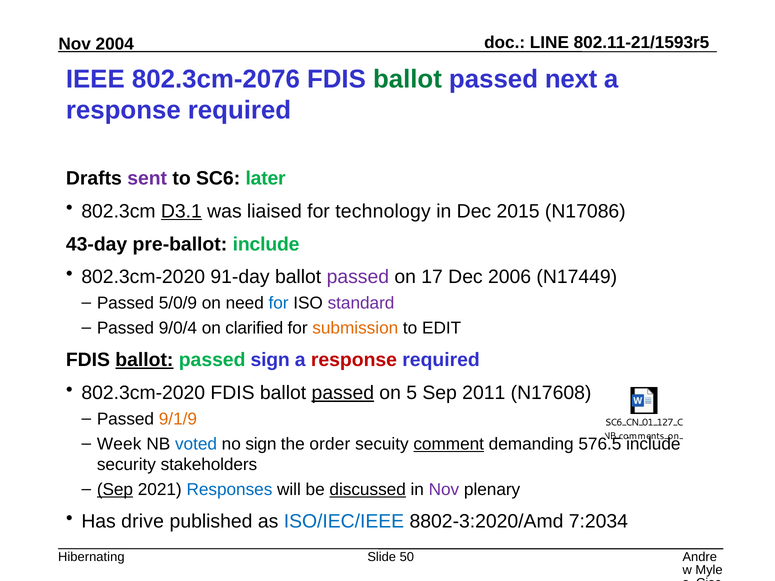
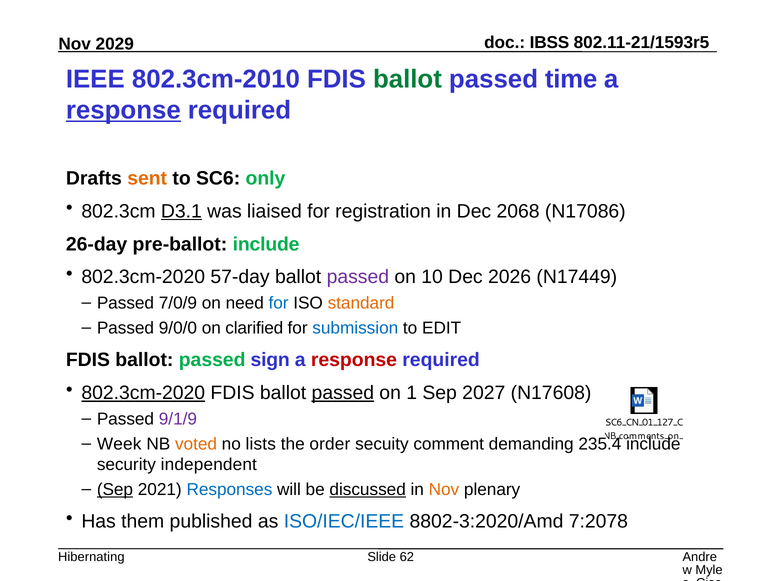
LINE: LINE -> IBSS (550, 43)
2004: 2004 -> 2029 (115, 44)
802.3cm-2076: 802.3cm-2076 -> 802.3cm-2010 (216, 79)
next: next -> time (571, 79)
response underline: none -> present (123, 110)
sent colour: purple -> orange (147, 178)
later: later -> only (266, 178)
technology: technology -> registration (383, 211)
2015: 2015 -> 2068 (518, 211)
43-day: 43-day -> 26-day (97, 244)
91-day: 91-day -> 57-day (240, 277)
17: 17 -> 10 (432, 277)
2006: 2006 -> 2026 (510, 277)
5/0/9: 5/0/9 -> 7/0/9 (178, 303)
standard colour: purple -> orange (361, 303)
9/0/4: 9/0/4 -> 9/0/0 (178, 328)
submission colour: orange -> blue (355, 328)
ballot underline: present -> none (144, 360)
802.3cm-2020 underline: none -> present (143, 393)
5: 5 -> 1 (412, 393)
2011: 2011 -> 2027 (484, 393)
9/1/9 colour: orange -> purple (178, 419)
voted colour: blue -> orange (196, 444)
no sign: sign -> lists (261, 444)
comment underline: present -> none (449, 444)
576.5: 576.5 -> 235.4 (600, 444)
stakeholders: stakeholders -> independent (209, 465)
Nov colour: purple -> orange (444, 490)
drive: drive -> them (143, 522)
7:2034: 7:2034 -> 7:2078 (598, 522)
50: 50 -> 62 (407, 557)
